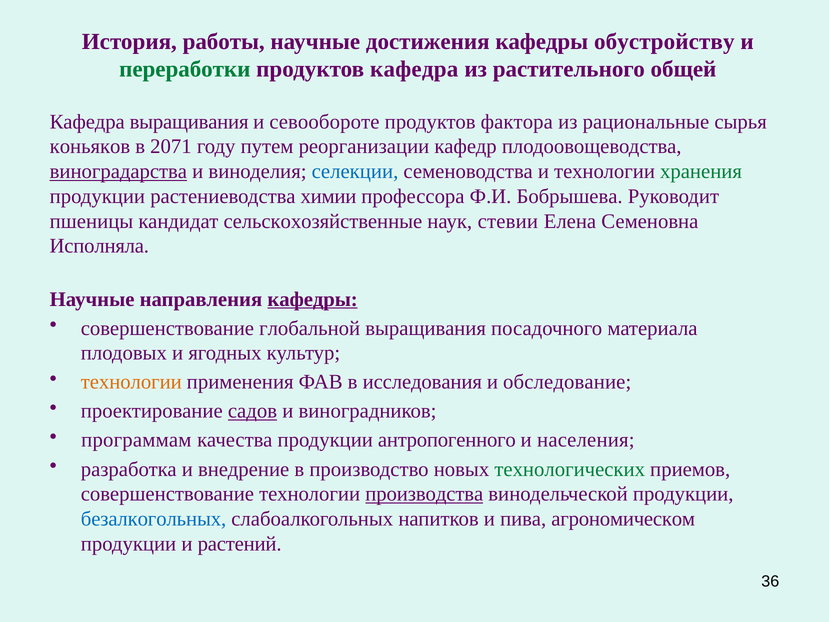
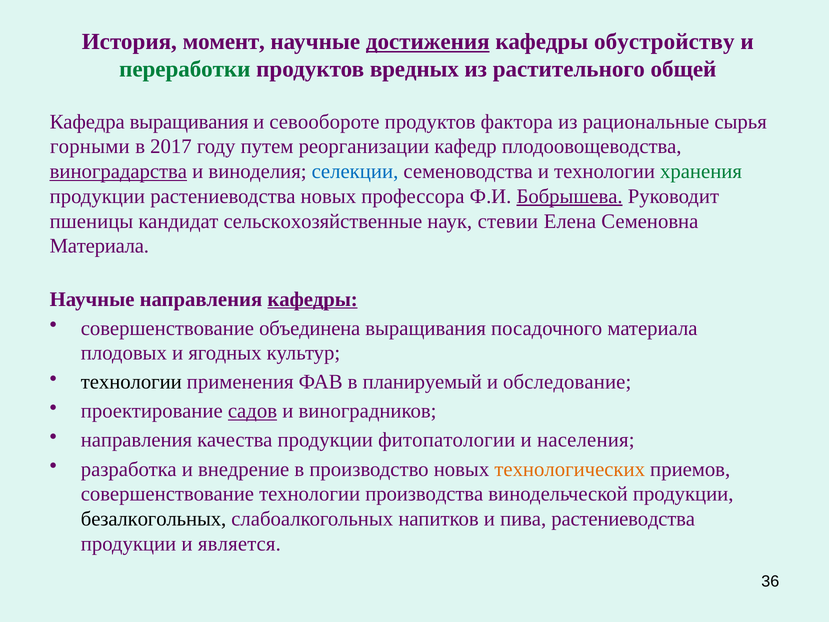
работы: работы -> момент (224, 42)
достижения underline: none -> present (428, 42)
продуктов кафедра: кафедра -> вредных (414, 69)
коньяков: коньяков -> горными (90, 147)
2071: 2071 -> 2017 (171, 147)
растениеводства химии: химии -> новых (328, 196)
Бобрышева underline: none -> present (570, 196)
Исполняла: Исполняла -> Материала (99, 246)
глобальной: глобальной -> объединена (310, 328)
технологии colour: orange -> black (131, 382)
исследования: исследования -> планируемый (422, 382)
программам: программам -> направления (136, 440)
антропогенного: антропогенного -> фитопатологии (447, 440)
технологических colour: green -> orange (570, 469)
производства underline: present -> none (424, 494)
безалкогольных colour: blue -> black (154, 519)
пива агрономическом: агрономическом -> растениеводства (623, 519)
растений: растений -> является (239, 544)
